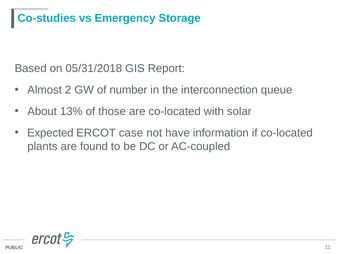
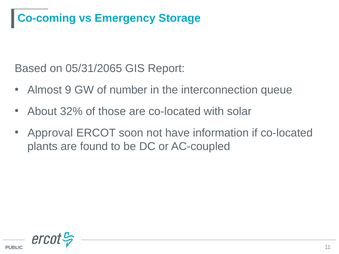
Co-studies: Co-studies -> Co-coming (47, 18)
05/31/2018: 05/31/2018 -> 05/31/2065 (94, 69)
2: 2 -> 9 (68, 90)
13%: 13% -> 32% (71, 111)
Expected: Expected -> Approval (50, 133)
case: case -> soon (131, 133)
